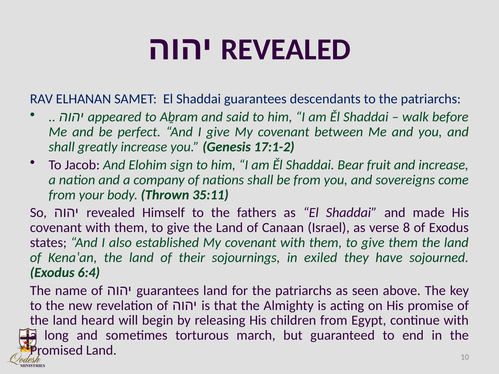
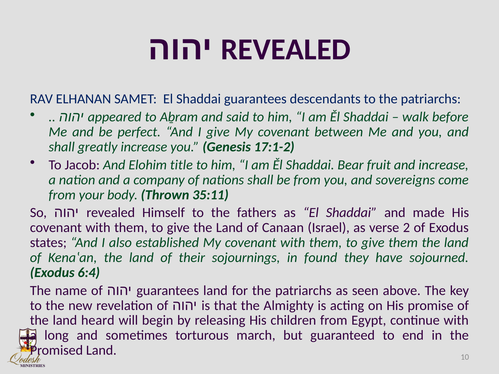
sign: sign -> title (181, 165)
8: 8 -> 2 (406, 228)
exiled: exiled -> found (321, 258)
